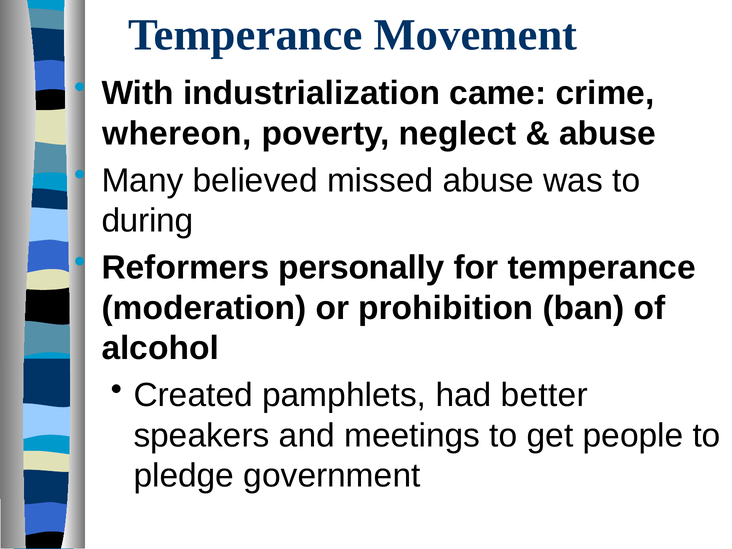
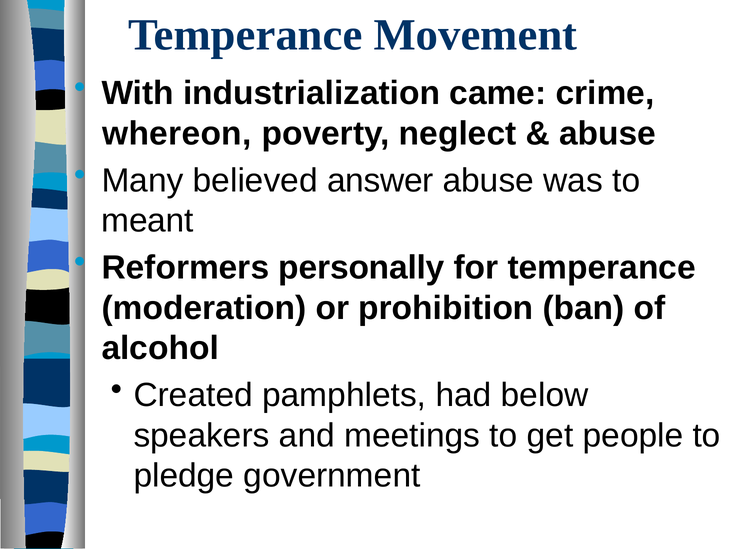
missed: missed -> answer (380, 180)
during: during -> meant (147, 221)
better: better -> below (545, 395)
